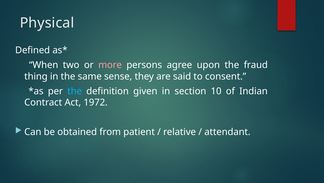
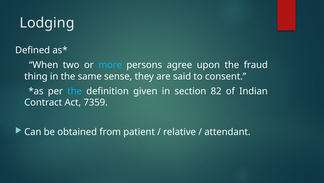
Physical: Physical -> Lodging (47, 23)
more colour: pink -> light blue (110, 65)
10: 10 -> 82 (216, 91)
1972: 1972 -> 7359 (96, 102)
